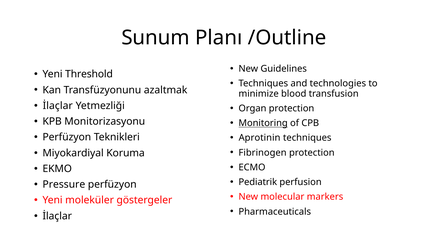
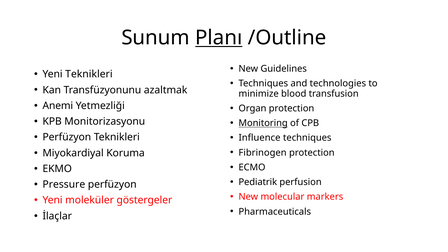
Planı underline: none -> present (219, 38)
Yeni Threshold: Threshold -> Teknikleri (89, 74)
İlaçlar: İlaçlar -> Anemi (58, 106)
Aprotinin: Aprotinin -> Influence (260, 138)
